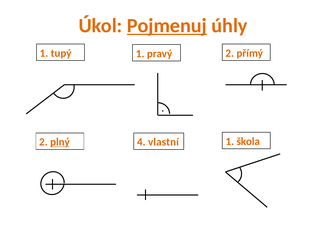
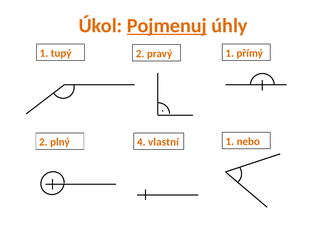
tupý 1: 1 -> 2 (140, 53)
pravý 2: 2 -> 1 (230, 53)
škola: škola -> nebo (248, 141)
plný underline: present -> none (60, 142)
